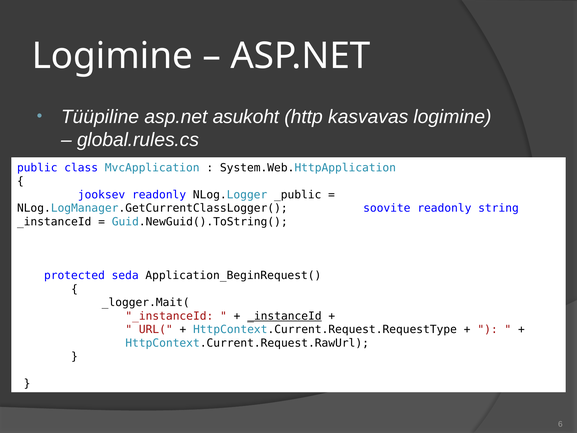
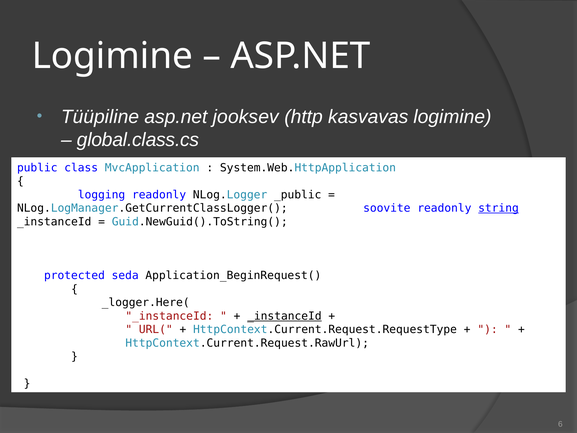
asukoht: asukoht -> jooksev (246, 117)
global.rules.cs: global.rules.cs -> global.class.cs (138, 140)
jooksev: jooksev -> logging (102, 195)
string underline: none -> present (498, 208)
_logger.Mait(: _logger.Mait( -> _logger.Here( (146, 302)
